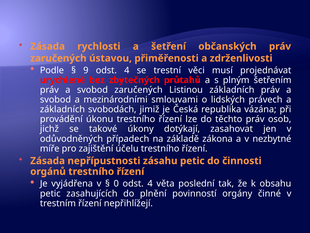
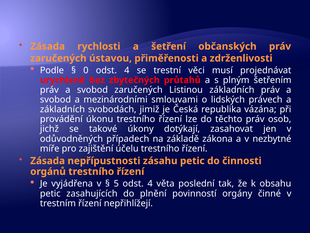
9: 9 -> 0 (86, 70)
0: 0 -> 5 (116, 183)
